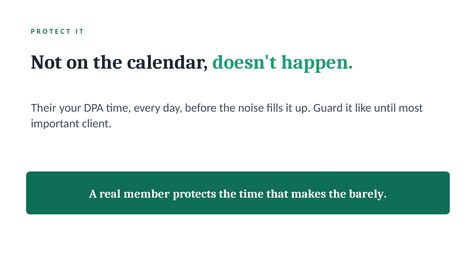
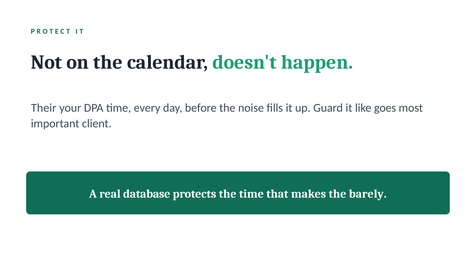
until: until -> goes (385, 108)
member: member -> database (147, 194)
